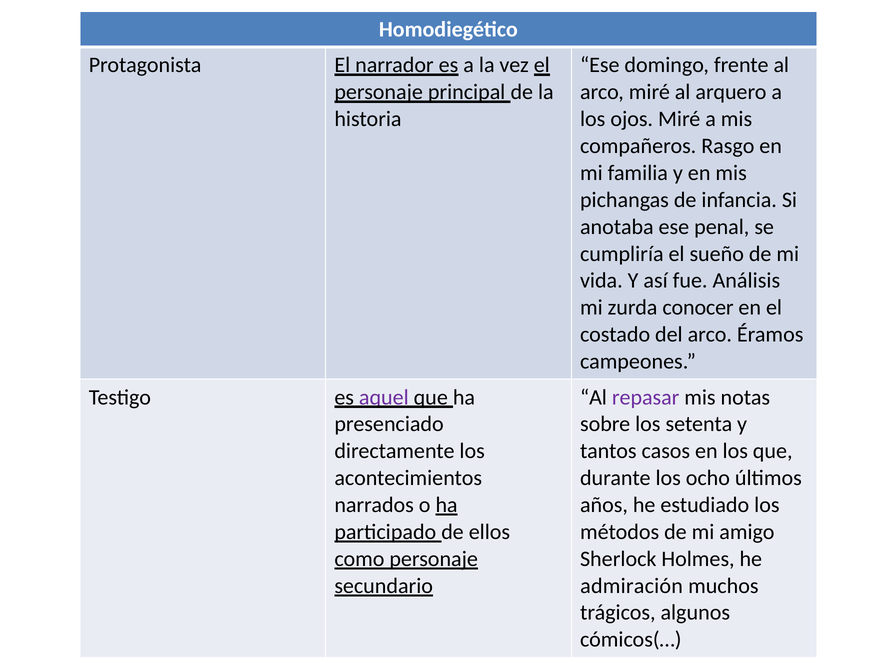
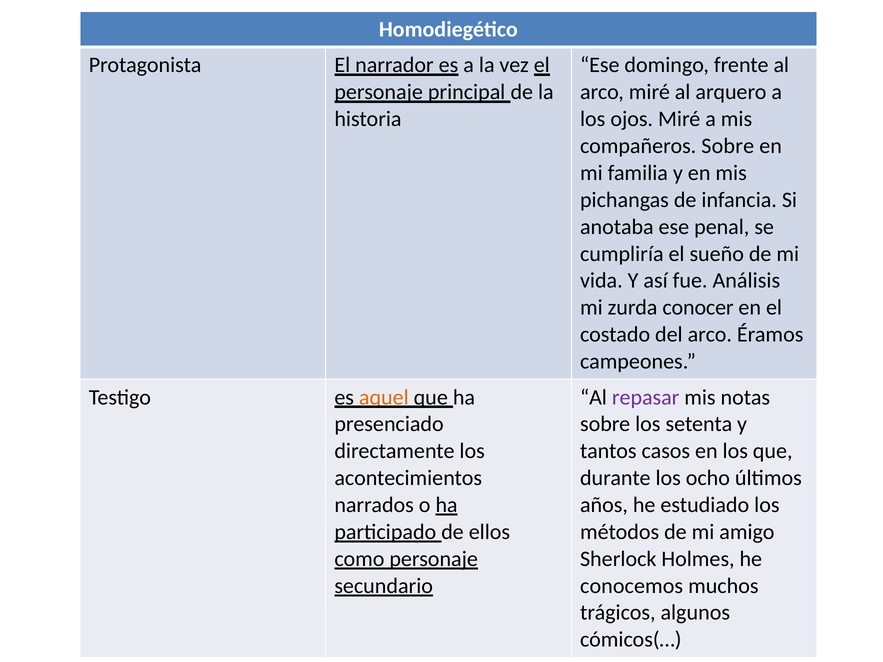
compañeros Rasgo: Rasgo -> Sobre (728, 146)
aquel colour: purple -> orange (384, 397)
admiración: admiración -> conocemos (632, 586)
